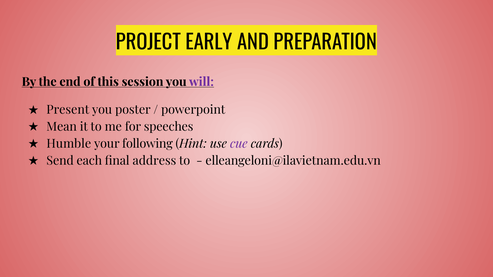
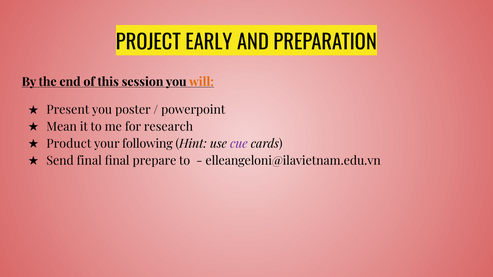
will colour: purple -> orange (201, 82)
speeches: speeches -> research (168, 127)
Humble: Humble -> Product (69, 144)
Send each: each -> final (89, 161)
address: address -> prepare (154, 161)
